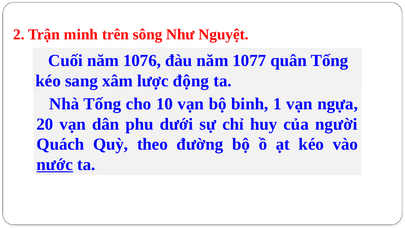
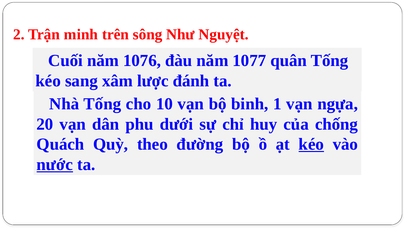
động: động -> đánh (191, 81)
người: người -> chống (336, 124)
kéo underline: none -> present (311, 144)
